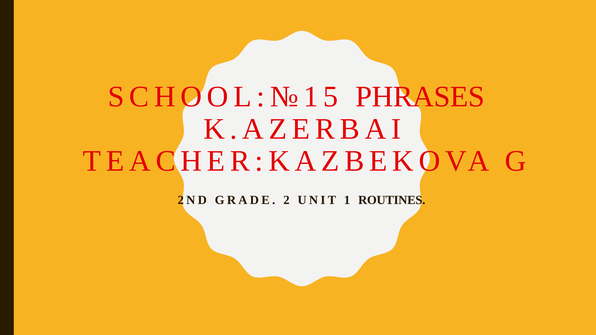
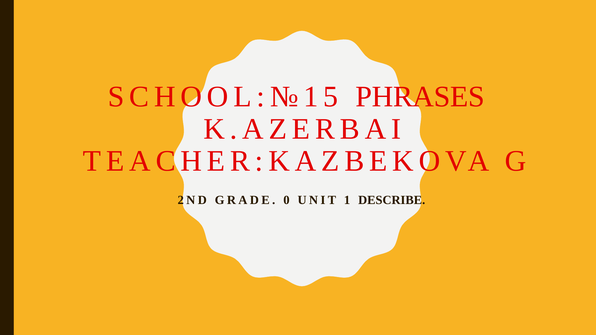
2: 2 -> 0 (286, 200)
ROUTINES: ROUTINES -> DESCRIBE (392, 200)
